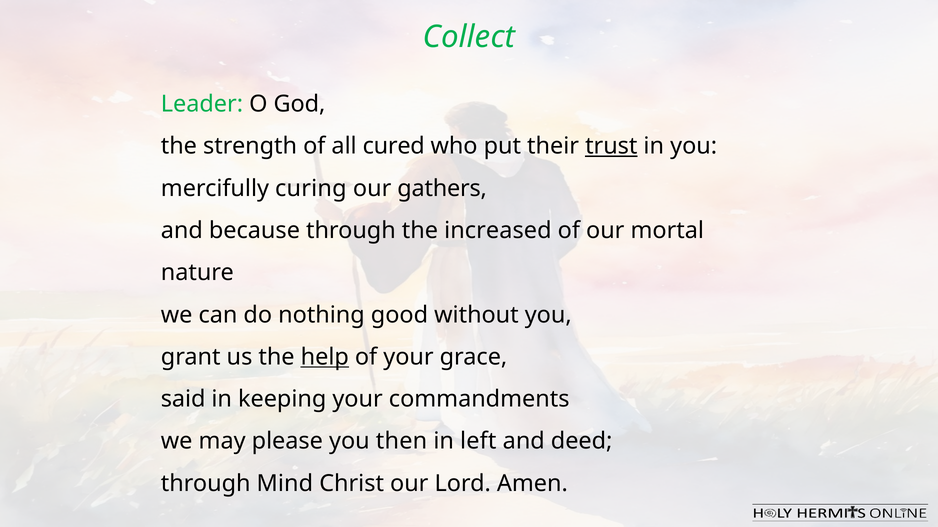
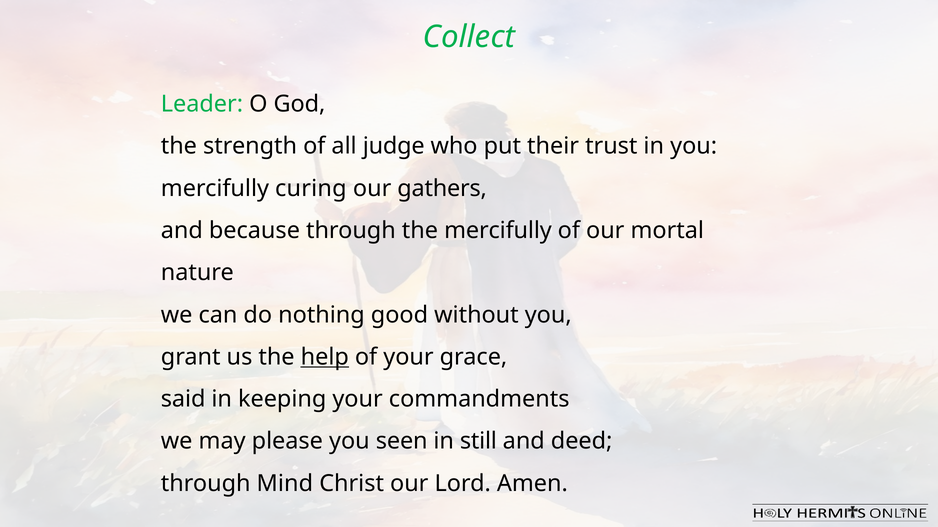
cured: cured -> judge (394, 146)
trust underline: present -> none (611, 146)
the increased: increased -> mercifully (498, 231)
then: then -> seen (402, 442)
left: left -> still (478, 442)
